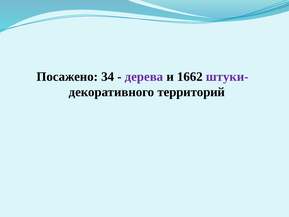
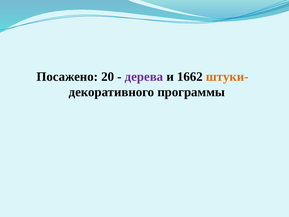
34: 34 -> 20 (108, 77)
штуки- colour: purple -> orange (227, 77)
территорий: территорий -> программы (191, 92)
